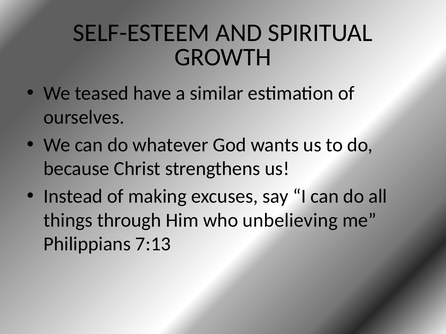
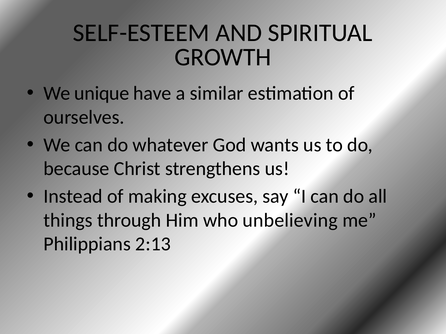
teased: teased -> unique (102, 94)
7:13: 7:13 -> 2:13 (153, 244)
